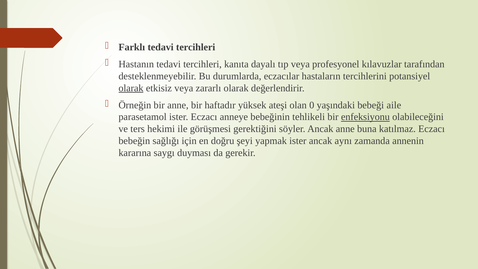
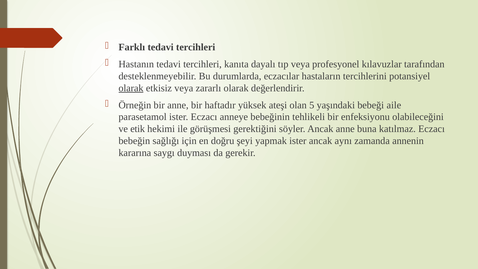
0: 0 -> 5 (312, 105)
enfeksiyonu underline: present -> none (365, 117)
ters: ters -> etik (138, 129)
